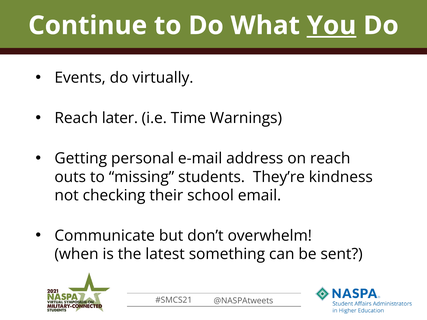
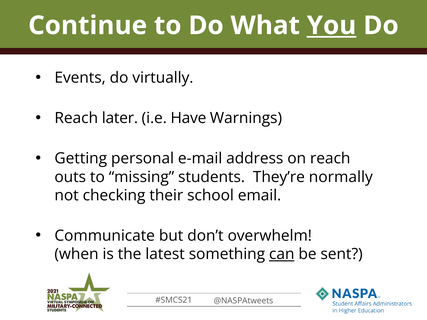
Time: Time -> Have (188, 118)
kindness: kindness -> normally (341, 177)
can underline: none -> present (282, 254)
